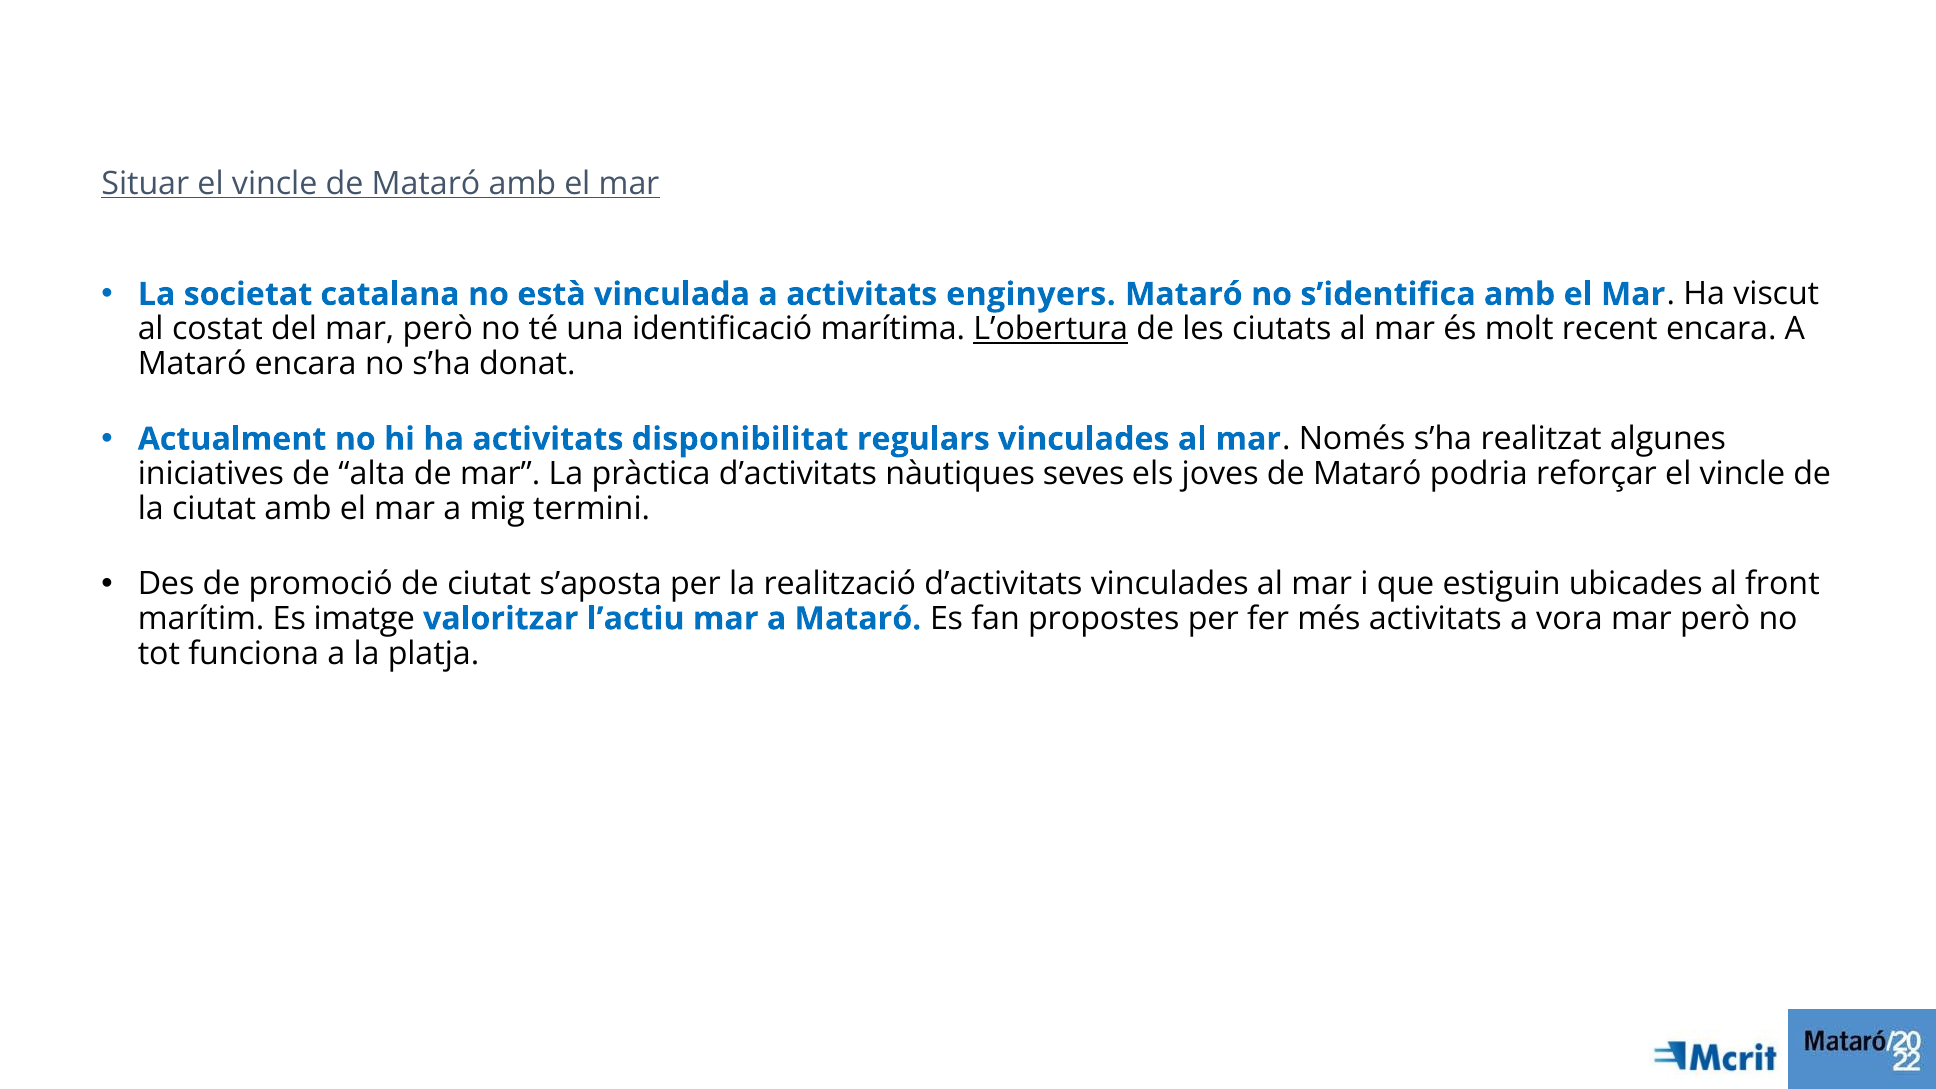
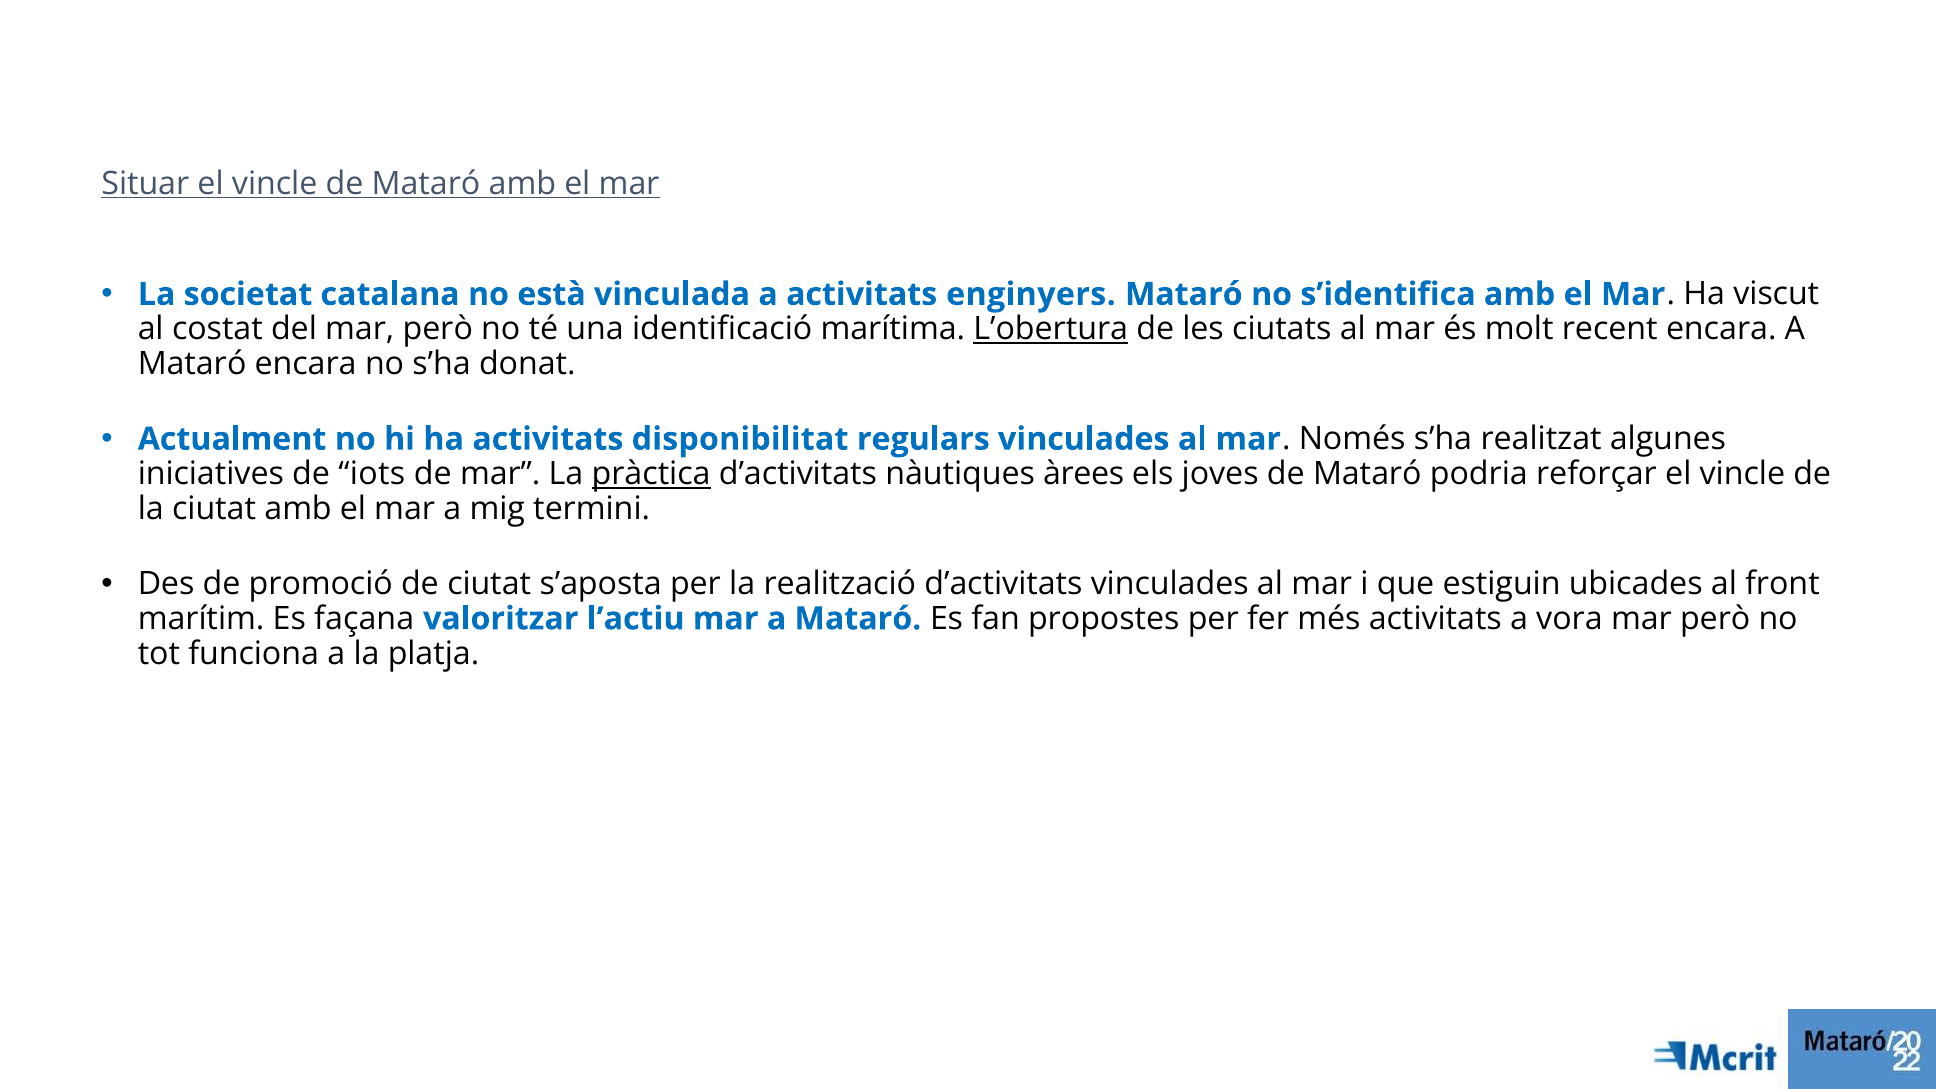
alta: alta -> iots (372, 474)
pràctica underline: none -> present (651, 474)
seves: seves -> àrees (1084, 474)
imatge: imatge -> façana (364, 619)
